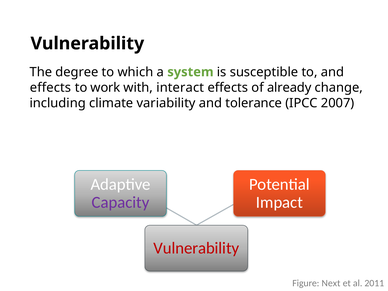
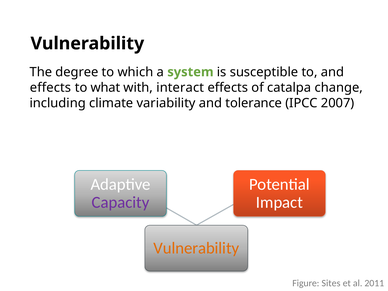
work: work -> what (105, 88)
already: already -> catalpa (289, 88)
Vulnerability colour: red -> orange (196, 248)
Next: Next -> Sites (331, 283)
